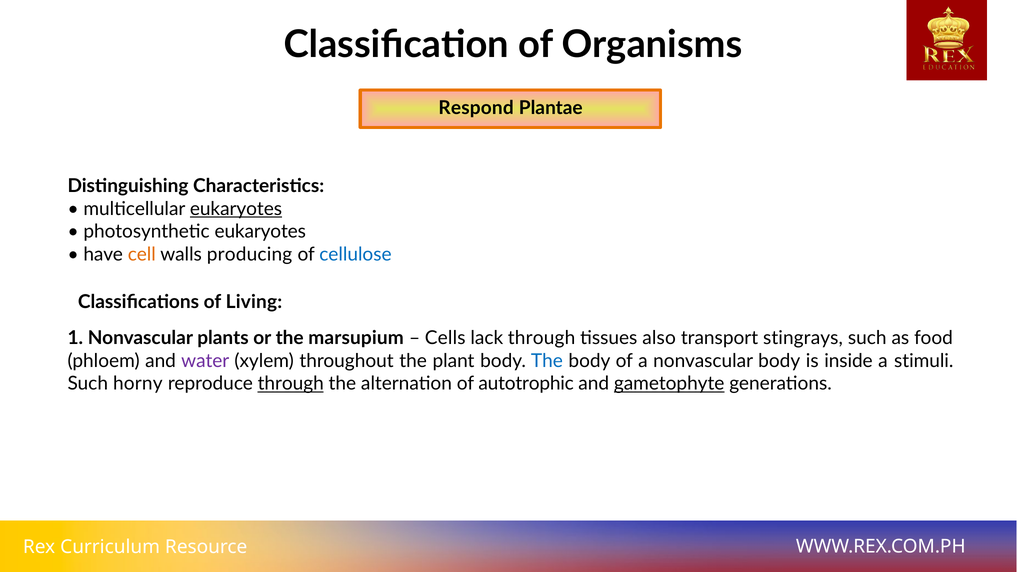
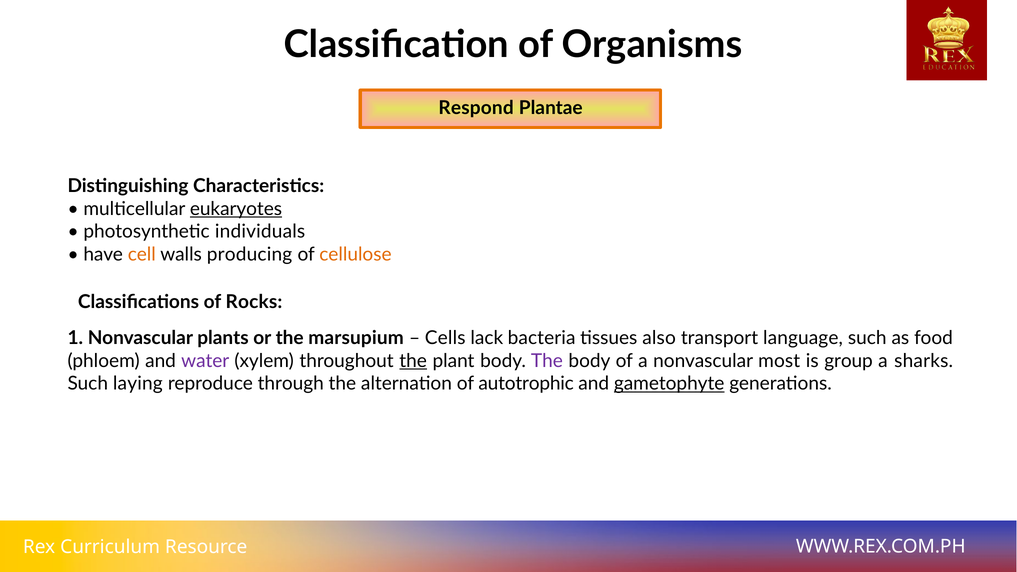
photosynthetic eukaryotes: eukaryotes -> individuals (260, 232)
cellulose colour: blue -> orange (355, 255)
Living: Living -> Rocks (254, 302)
lack through: through -> bacteria (542, 338)
stingrays: stingrays -> language (803, 338)
the underline: none -> present (413, 361)
The colour: blue -> purple (547, 361)
nonvascular body: body -> most (779, 361)
inside: inside -> group (849, 361)
stimuli: stimuli -> sharks (924, 361)
horny: horny -> laying (138, 384)
through underline: present -> none (291, 384)
